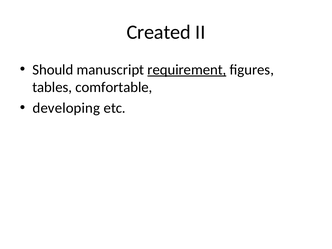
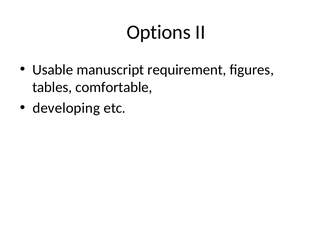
Created: Created -> Options (159, 32)
Should: Should -> Usable (53, 70)
requirement underline: present -> none (187, 70)
